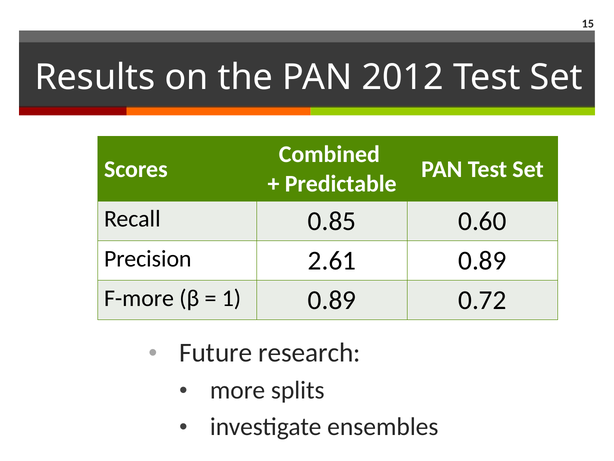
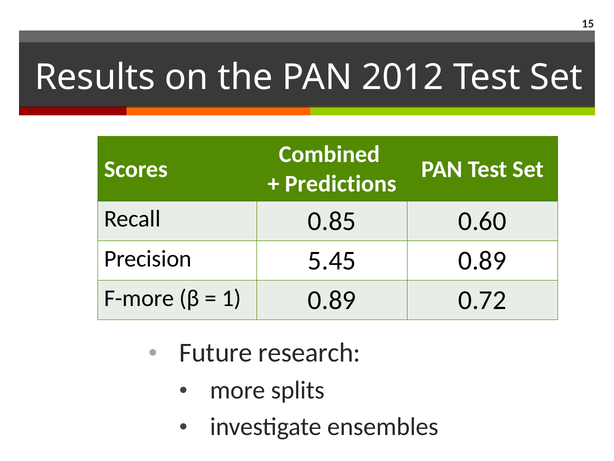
Predictable: Predictable -> Predictions (341, 184)
2.61: 2.61 -> 5.45 (332, 261)
